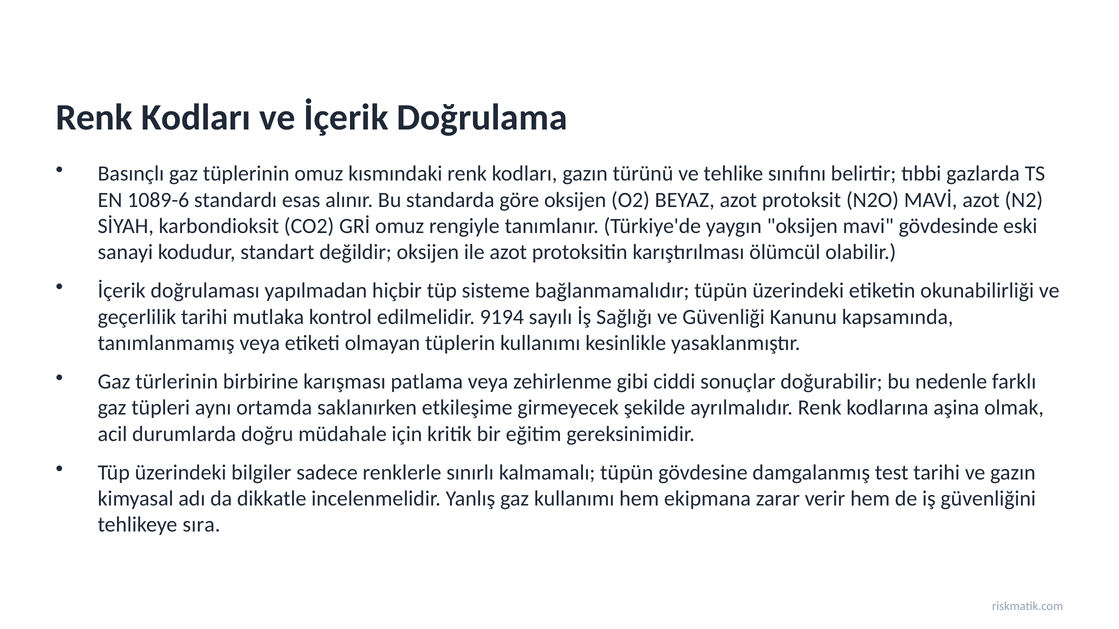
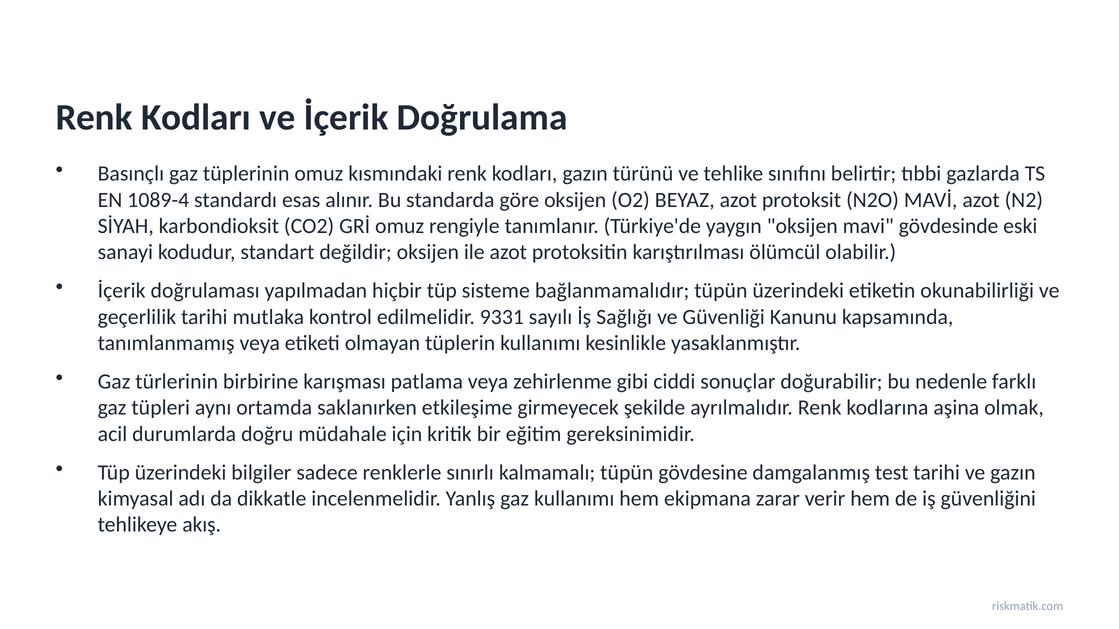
1089-6: 1089-6 -> 1089-4 (158, 200)
9194: 9194 -> 9331 (502, 317)
sıra: sıra -> akış (202, 525)
